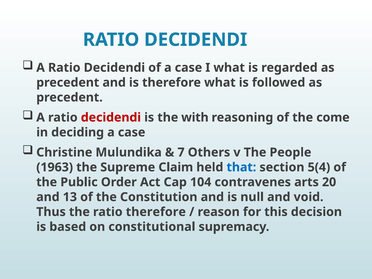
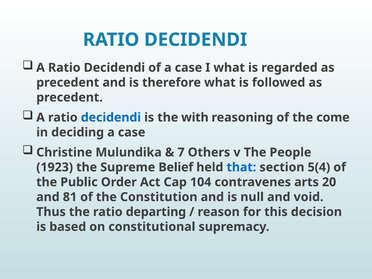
decidendi colour: red -> blue (111, 117)
1963: 1963 -> 1923 (55, 167)
Claim: Claim -> Belief (176, 167)
13: 13 -> 81 (70, 197)
ratio therefore: therefore -> departing (156, 212)
